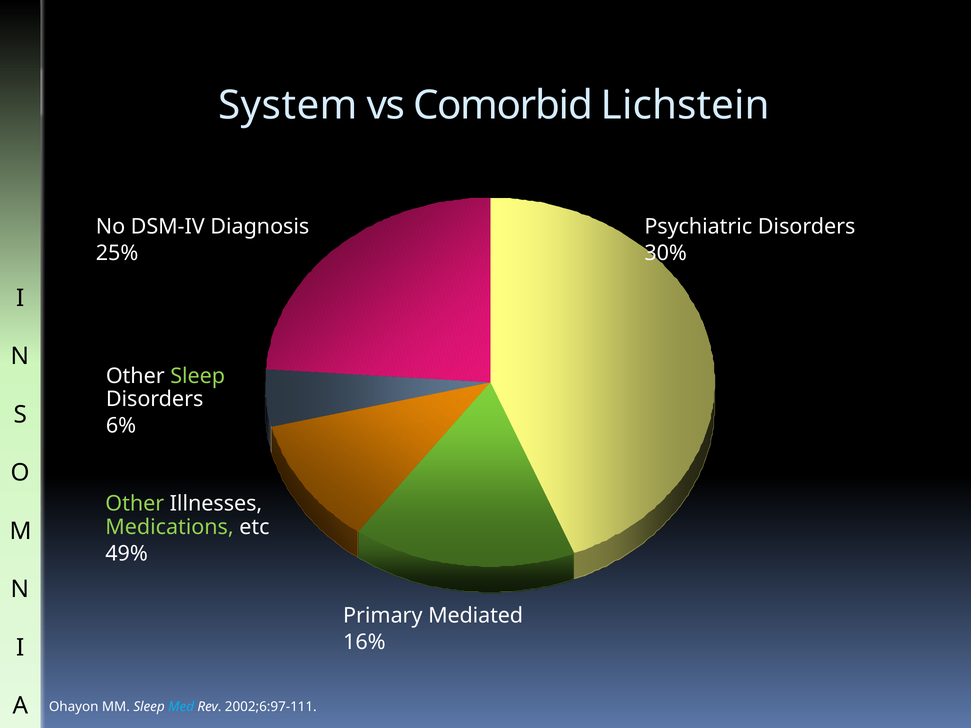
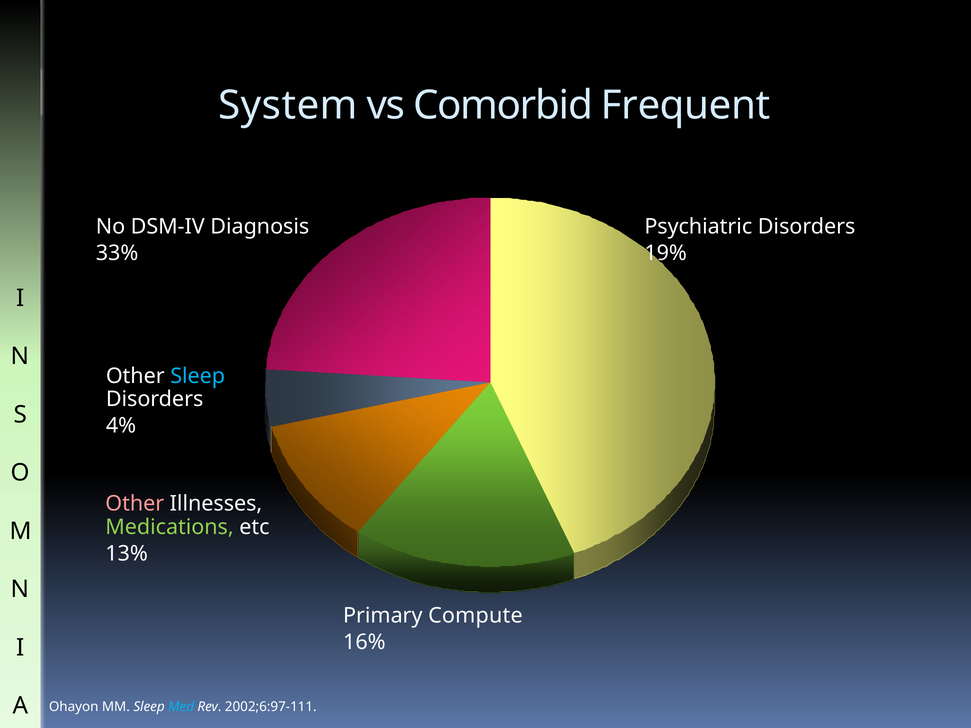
Lichstein: Lichstein -> Frequent (686, 105)
25%: 25% -> 33% (117, 253)
30%: 30% -> 19% (666, 253)
Sleep colour: light green -> light blue (198, 376)
6%: 6% -> 4% (121, 426)
Other colour: light green -> pink (135, 504)
49%: 49% -> 13% (127, 554)
Mediated: Mediated -> Compute (475, 616)
